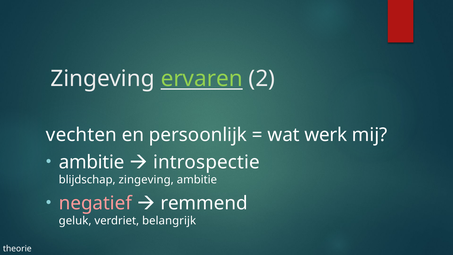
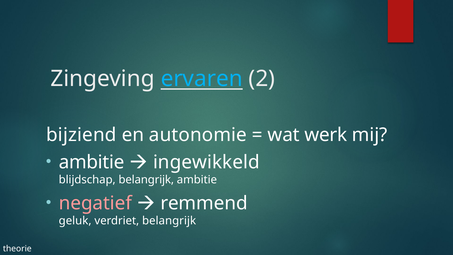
ervaren colour: light green -> light blue (202, 79)
vechten: vechten -> bijziend (81, 135)
persoonlijk: persoonlijk -> autonomie (198, 135)
introspectie: introspectie -> ingewikkeld (206, 162)
blijdschap zingeving: zingeving -> belangrijk (146, 180)
